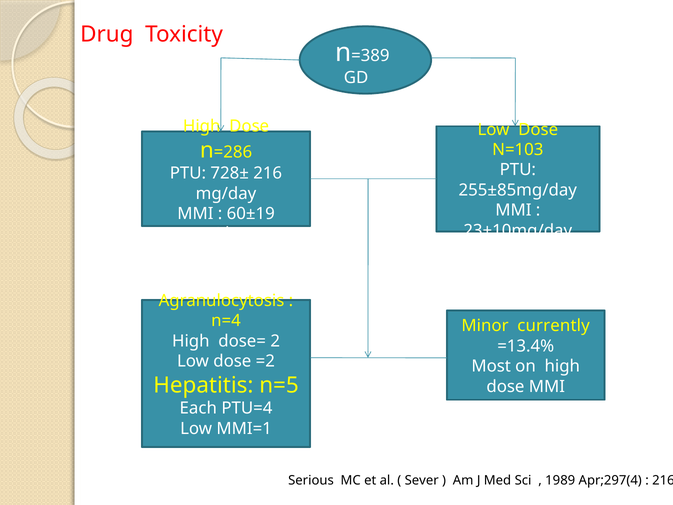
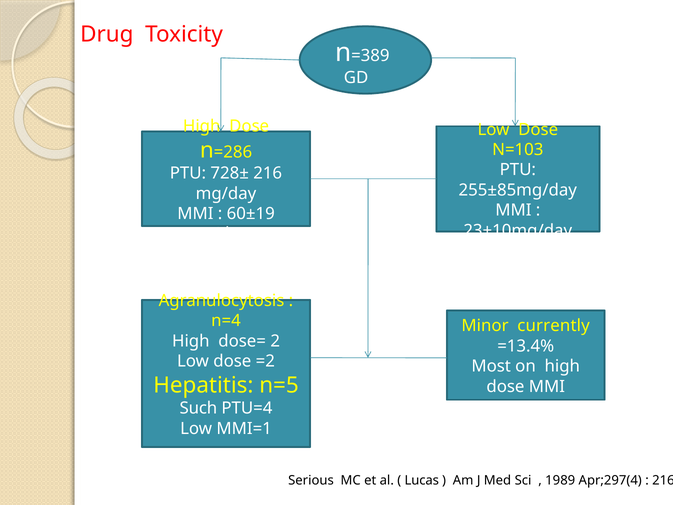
Each: Each -> Such (198, 408)
Sever: Sever -> Lucas (422, 480)
